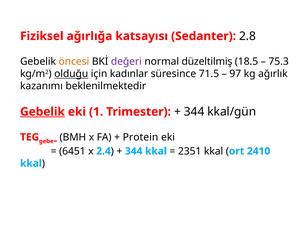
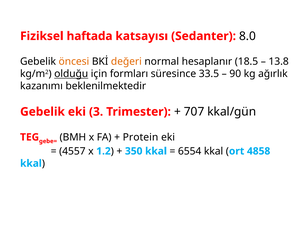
ağırlığa: ağırlığa -> haftada (90, 36)
2.8: 2.8 -> 8.0 (248, 36)
değeri colour: purple -> orange (126, 61)
düzeltilmiş: düzeltilmiş -> hesaplanır (207, 61)
75.3: 75.3 -> 13.8 (279, 61)
kadınlar: kadınlar -> formları (129, 74)
71.5: 71.5 -> 33.5 (209, 74)
97: 97 -> 90 (235, 74)
Gebelik underline: present -> none (42, 111)
1: 1 -> 3 (96, 111)
344: 344 -> 707 (194, 111)
6451: 6451 -> 4557 (72, 151)
2.4: 2.4 -> 1.2 (103, 151)
344: 344 -> 350 (134, 151)
2351: 2351 -> 6554 (190, 151)
2410: 2410 -> 4858 (259, 151)
